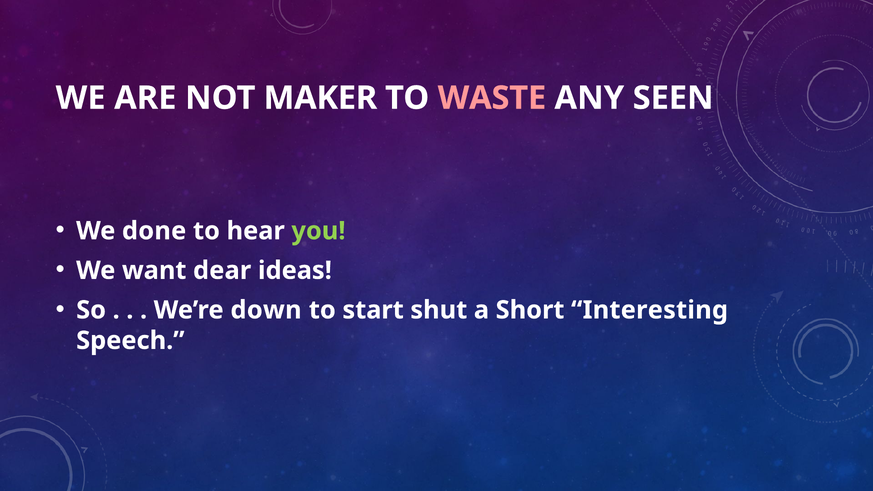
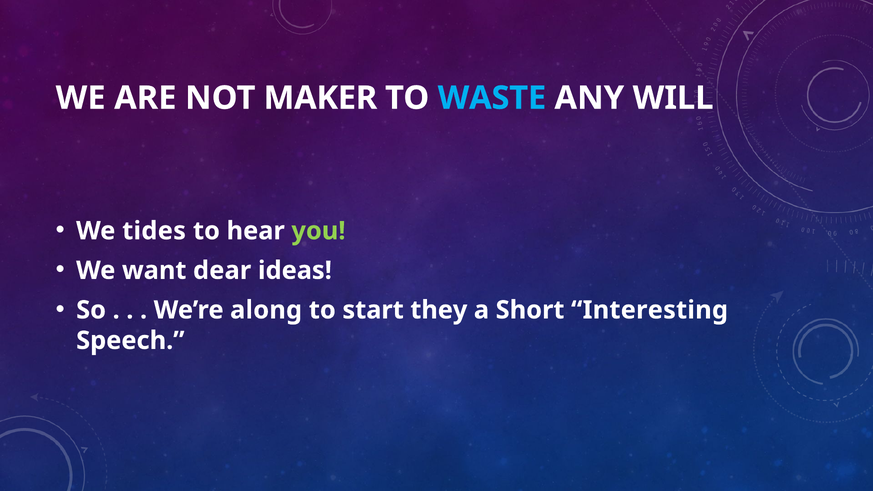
WASTE colour: pink -> light blue (492, 98)
SEEN: SEEN -> WILL (673, 98)
done: done -> tides (154, 231)
down: down -> along (266, 310)
shut: shut -> they (439, 310)
